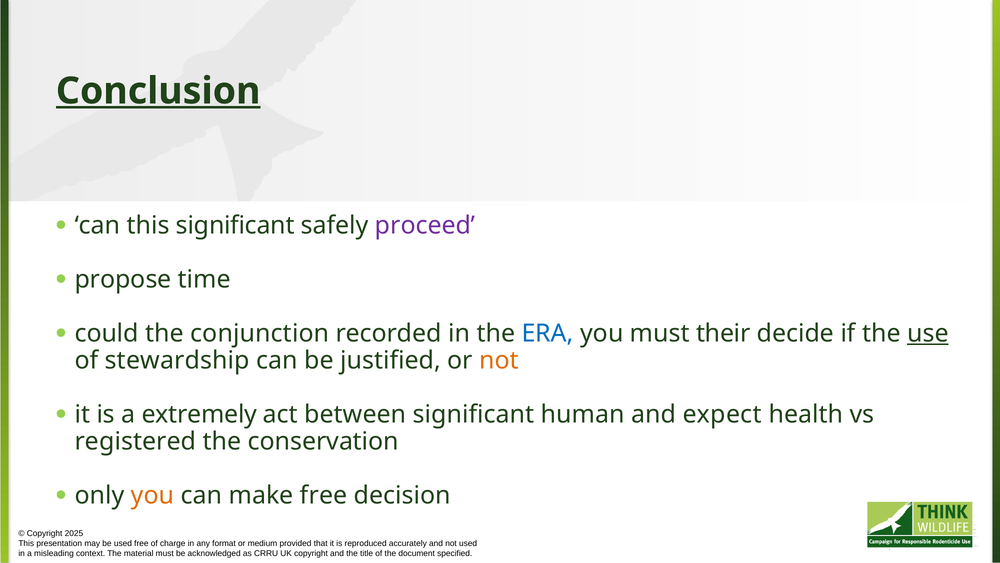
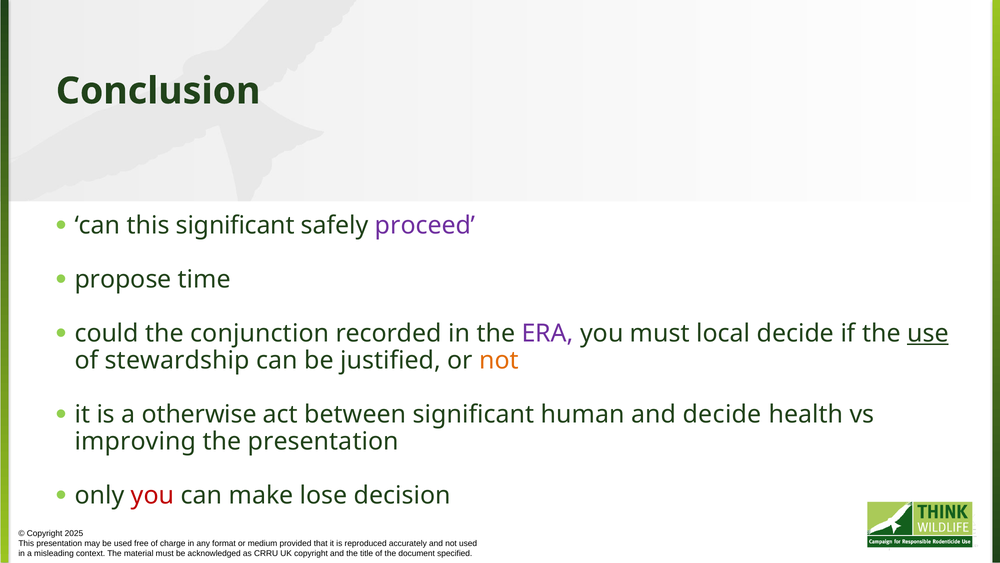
Conclusion underline: present -> none (158, 91)
ERA colour: blue -> purple (548, 333)
their: their -> local (723, 333)
extremely: extremely -> otherwise (199, 414)
and expect: expect -> decide (722, 414)
registered: registered -> improving (135, 441)
the conservation: conservation -> presentation (323, 441)
you colour: orange -> red (153, 495)
make free: free -> lose (324, 495)
